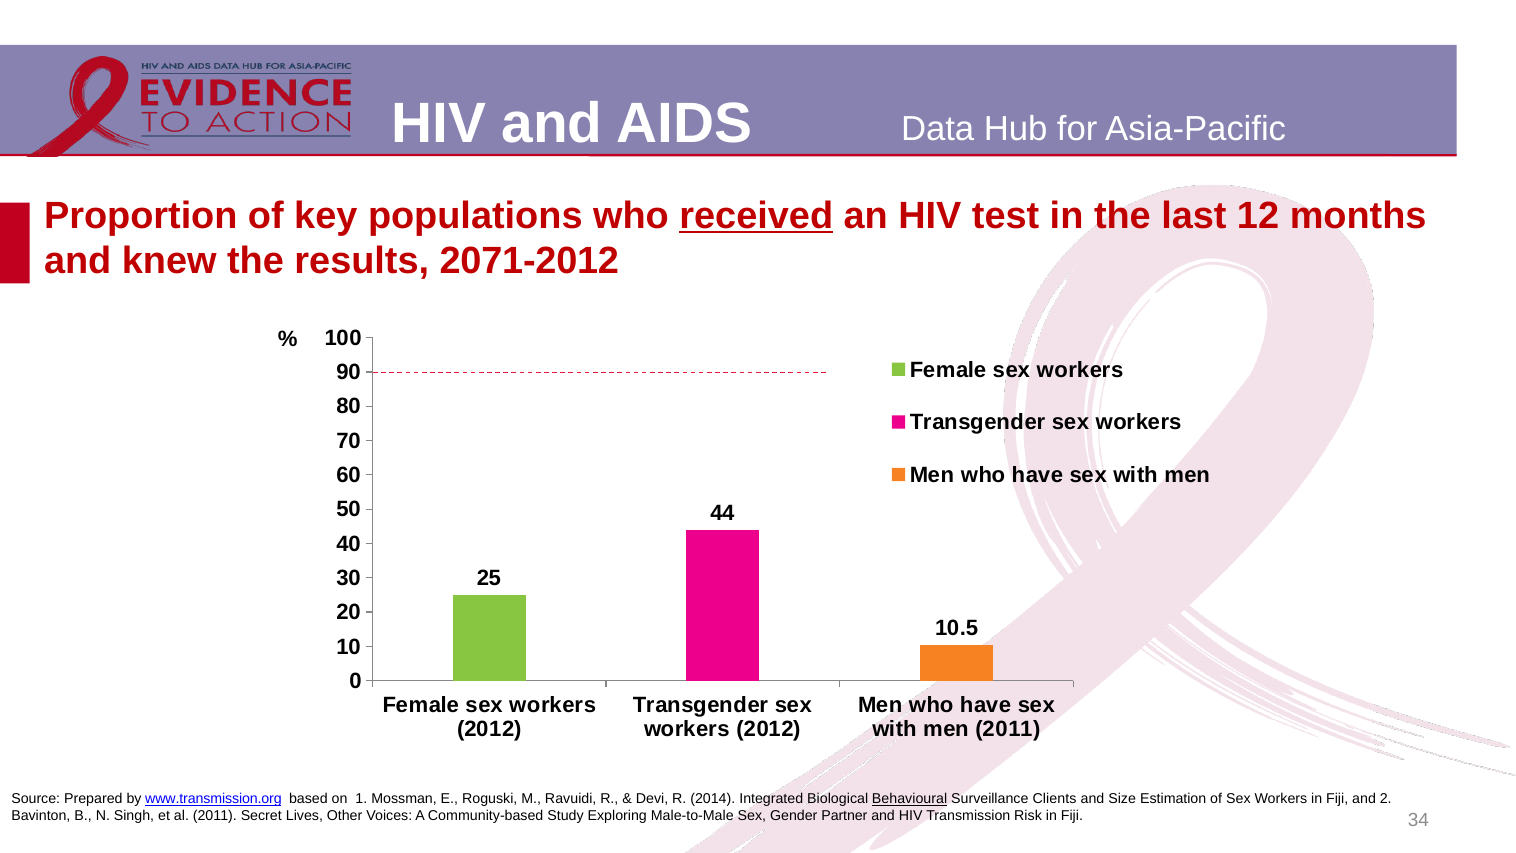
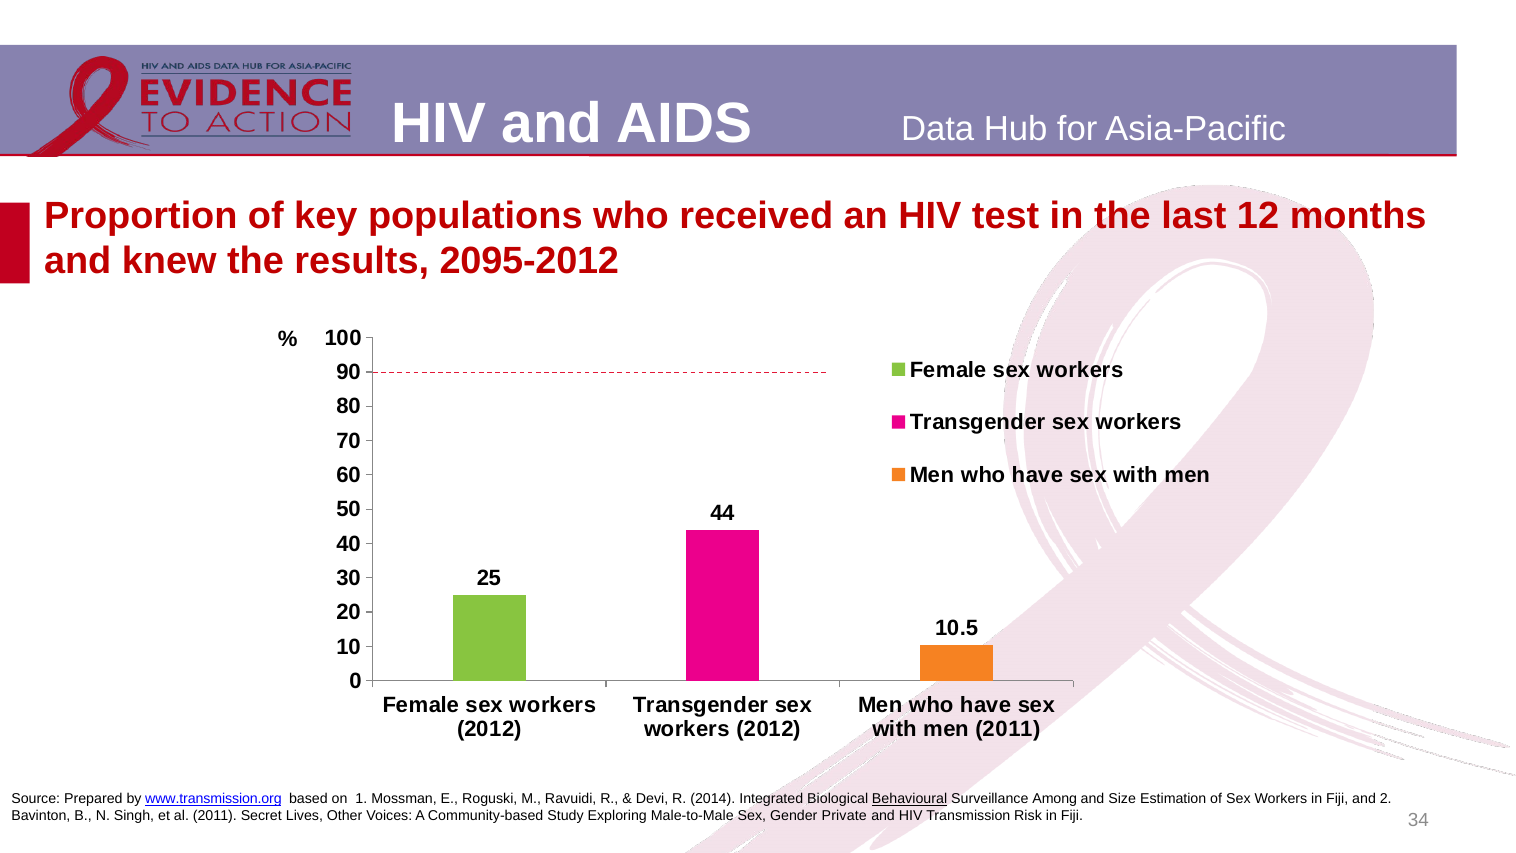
received underline: present -> none (756, 216)
2071-2012: 2071-2012 -> 2095-2012 (529, 261)
Clients: Clients -> Among (1055, 799)
Partner: Partner -> Private (844, 816)
